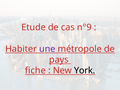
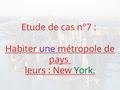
n°9: n°9 -> n°7 (84, 27)
fiche: fiche -> leurs (35, 70)
York colour: black -> green (85, 70)
